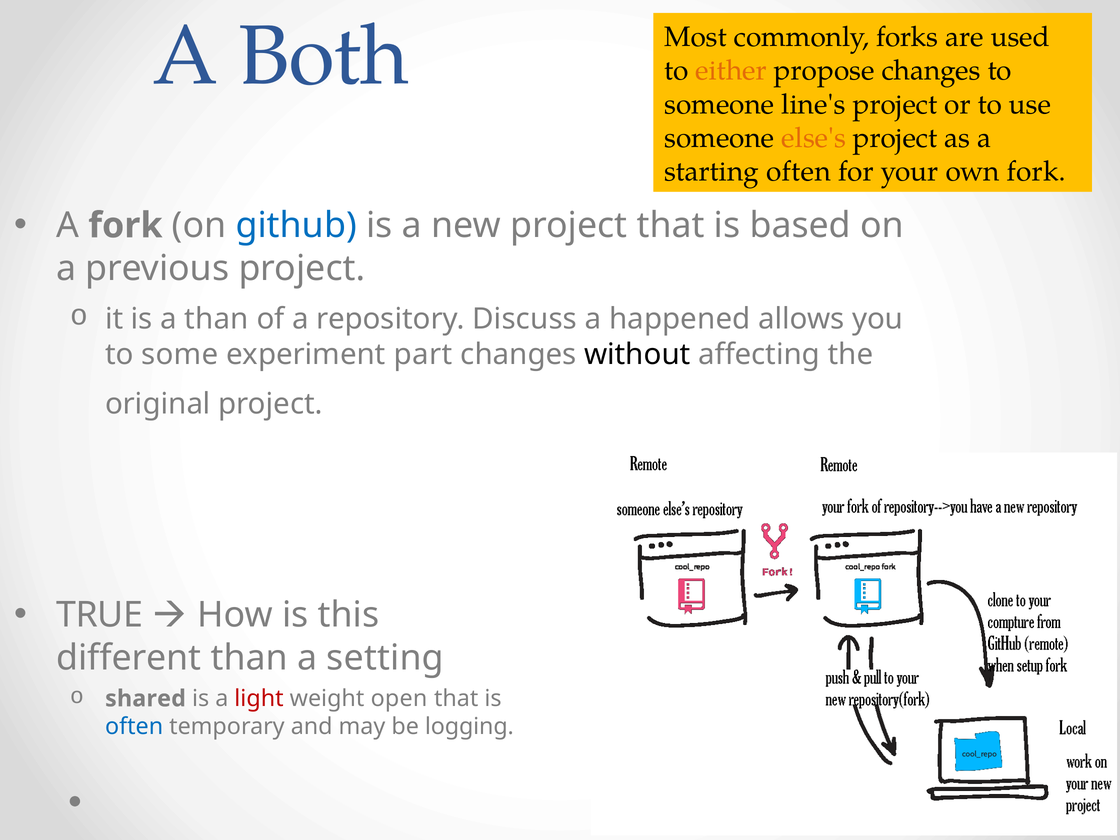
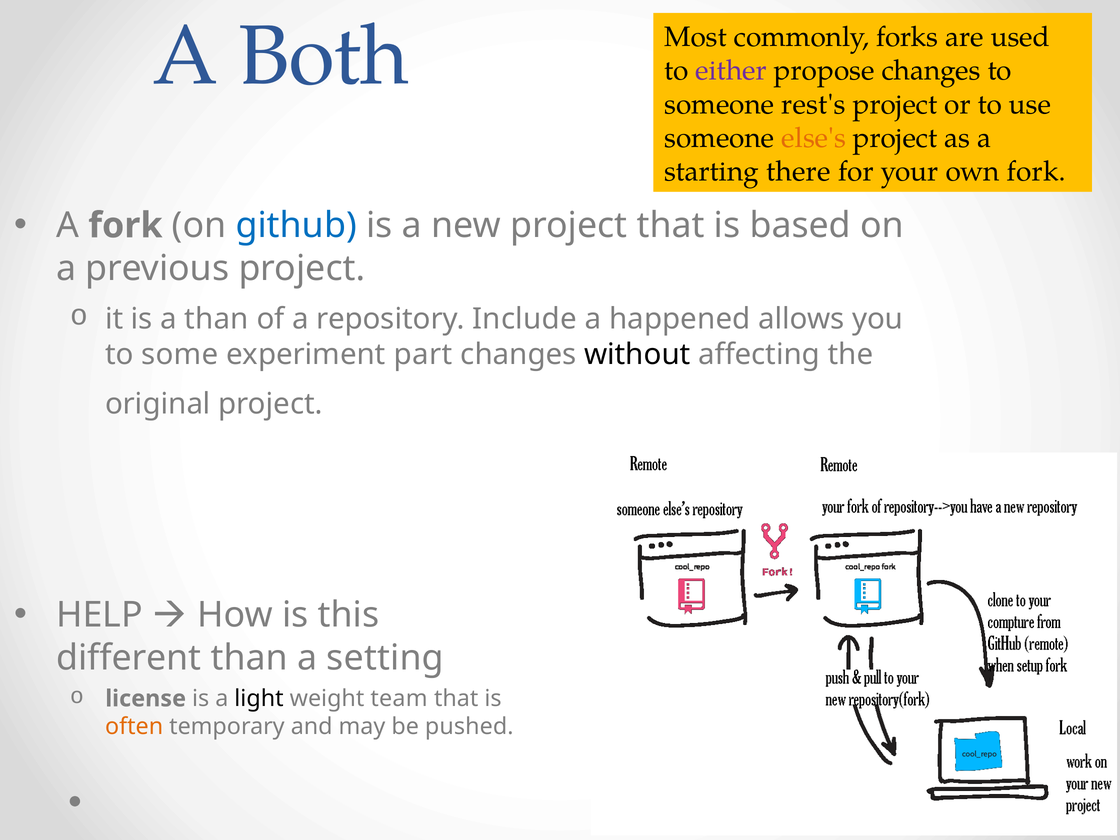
either colour: orange -> purple (731, 71)
line's: line's -> rest's (814, 104)
starting often: often -> there (799, 172)
Discuss: Discuss -> Include (525, 319)
TRUE: TRUE -> HELP (99, 615)
shared: shared -> license (146, 699)
light colour: red -> black (259, 699)
open: open -> team (399, 699)
often colour: blue -> orange (134, 727)
logging: logging -> pushed (469, 727)
